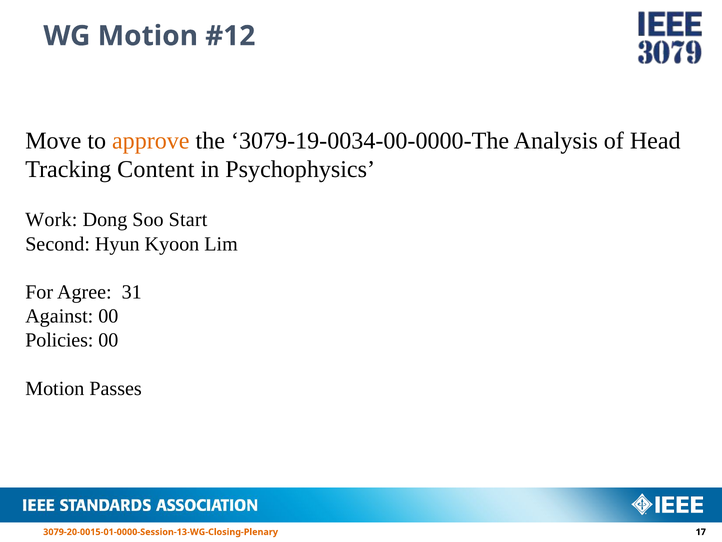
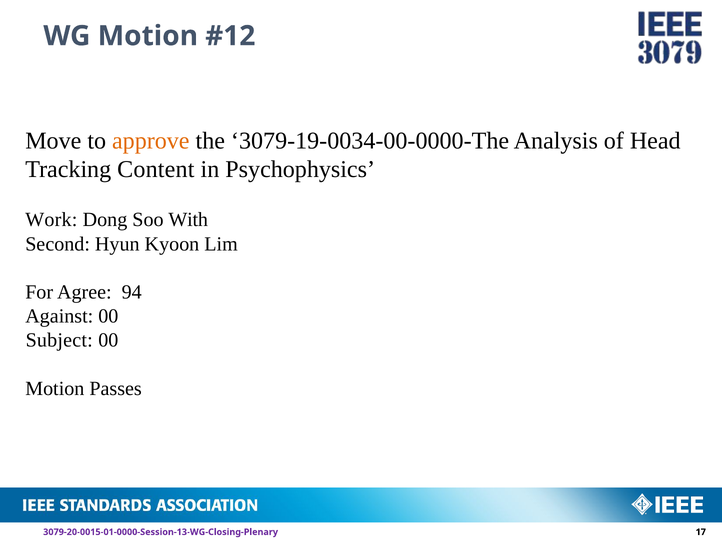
Start: Start -> With (188, 220)
31: 31 -> 94 (132, 292)
Policies: Policies -> Subject (59, 340)
3079-20-0015-01-0000-Session-13-WG-Closing-Plenary colour: orange -> purple (161, 532)
